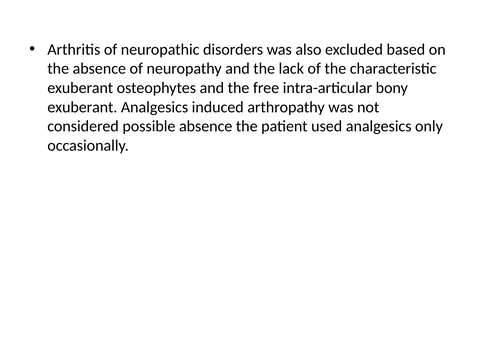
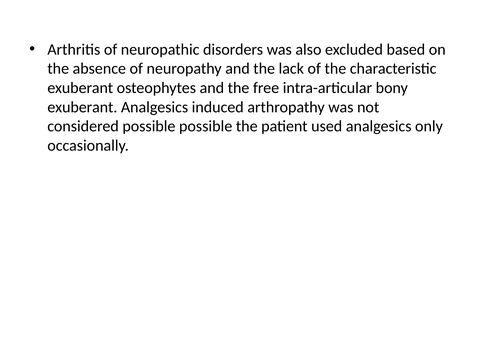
possible absence: absence -> possible (206, 126)
